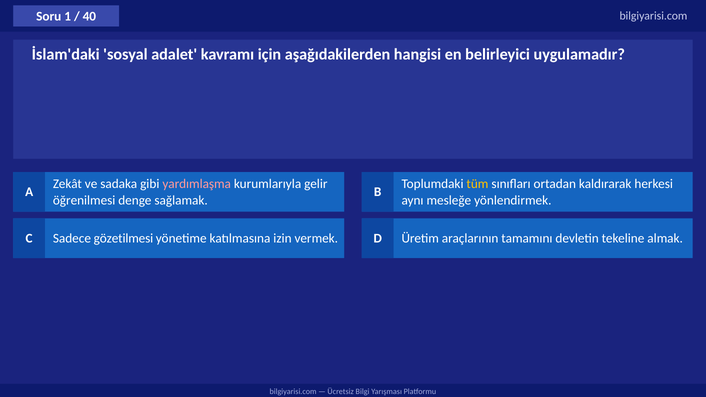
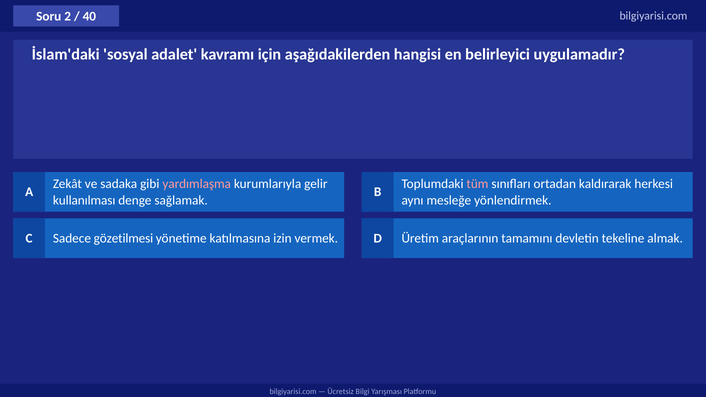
1: 1 -> 2 (68, 16)
tüm colour: yellow -> pink (477, 184)
öğrenilmesi: öğrenilmesi -> kullanılması (84, 200)
